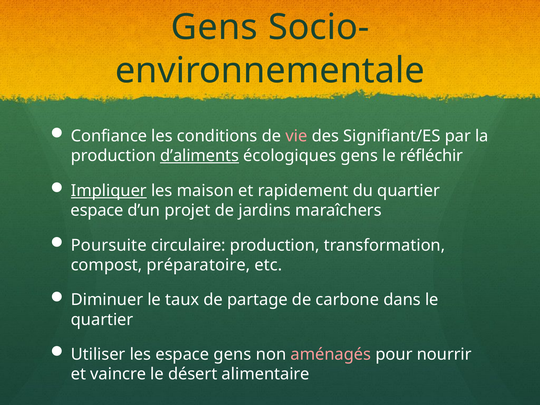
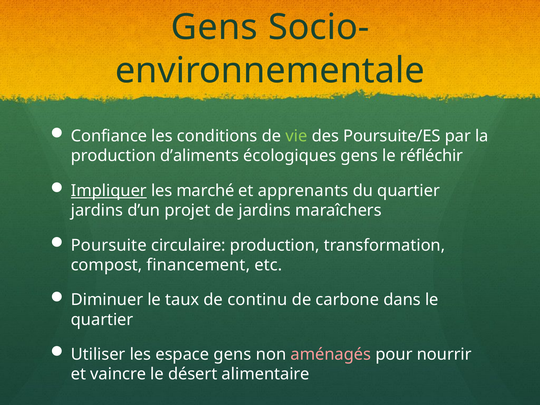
vie colour: pink -> light green (296, 136)
Signifiant/ES: Signifiant/ES -> Poursuite/ES (392, 136)
d’aliments underline: present -> none (200, 156)
maison: maison -> marché (205, 191)
rapidement: rapidement -> apprenants (303, 191)
espace: espace -> jardins (97, 210)
préparatoire: préparatoire -> financement (198, 265)
partage: partage -> continu (257, 300)
